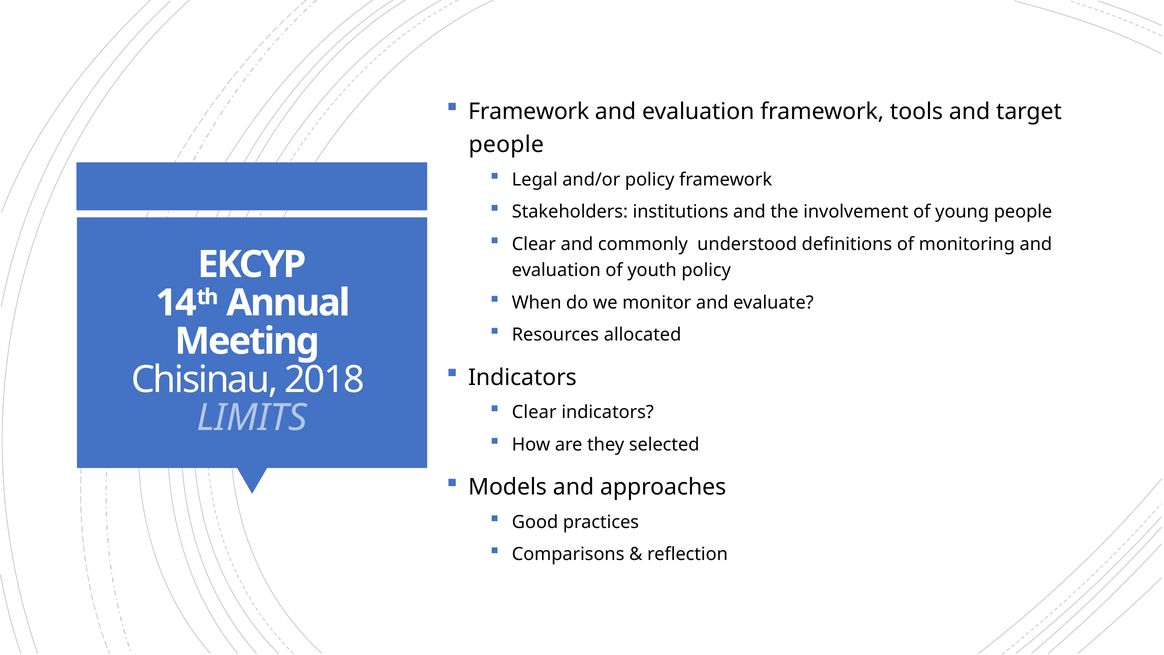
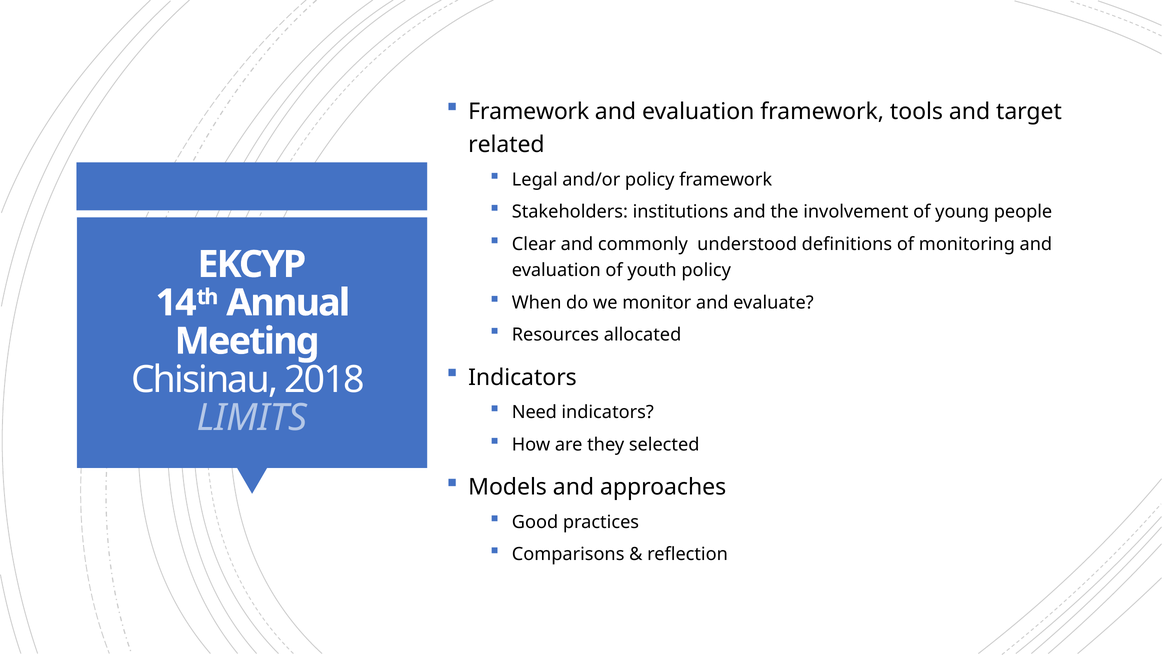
people: people -> related (506, 145)
Clear: Clear -> Need (534, 412)
